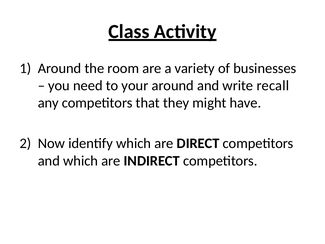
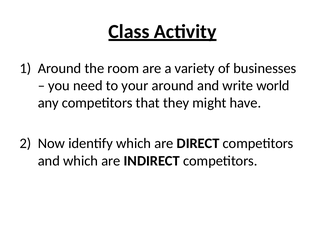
recall: recall -> world (273, 86)
